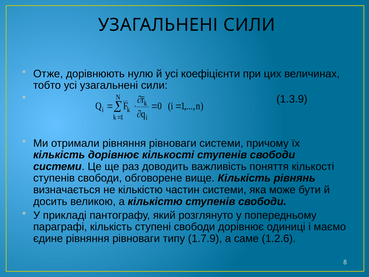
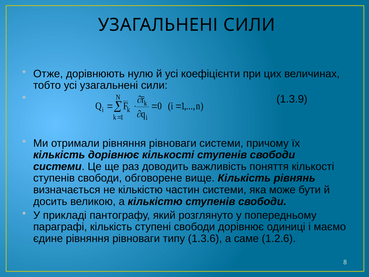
1.7.9: 1.7.9 -> 1.3.6 (205, 238)
